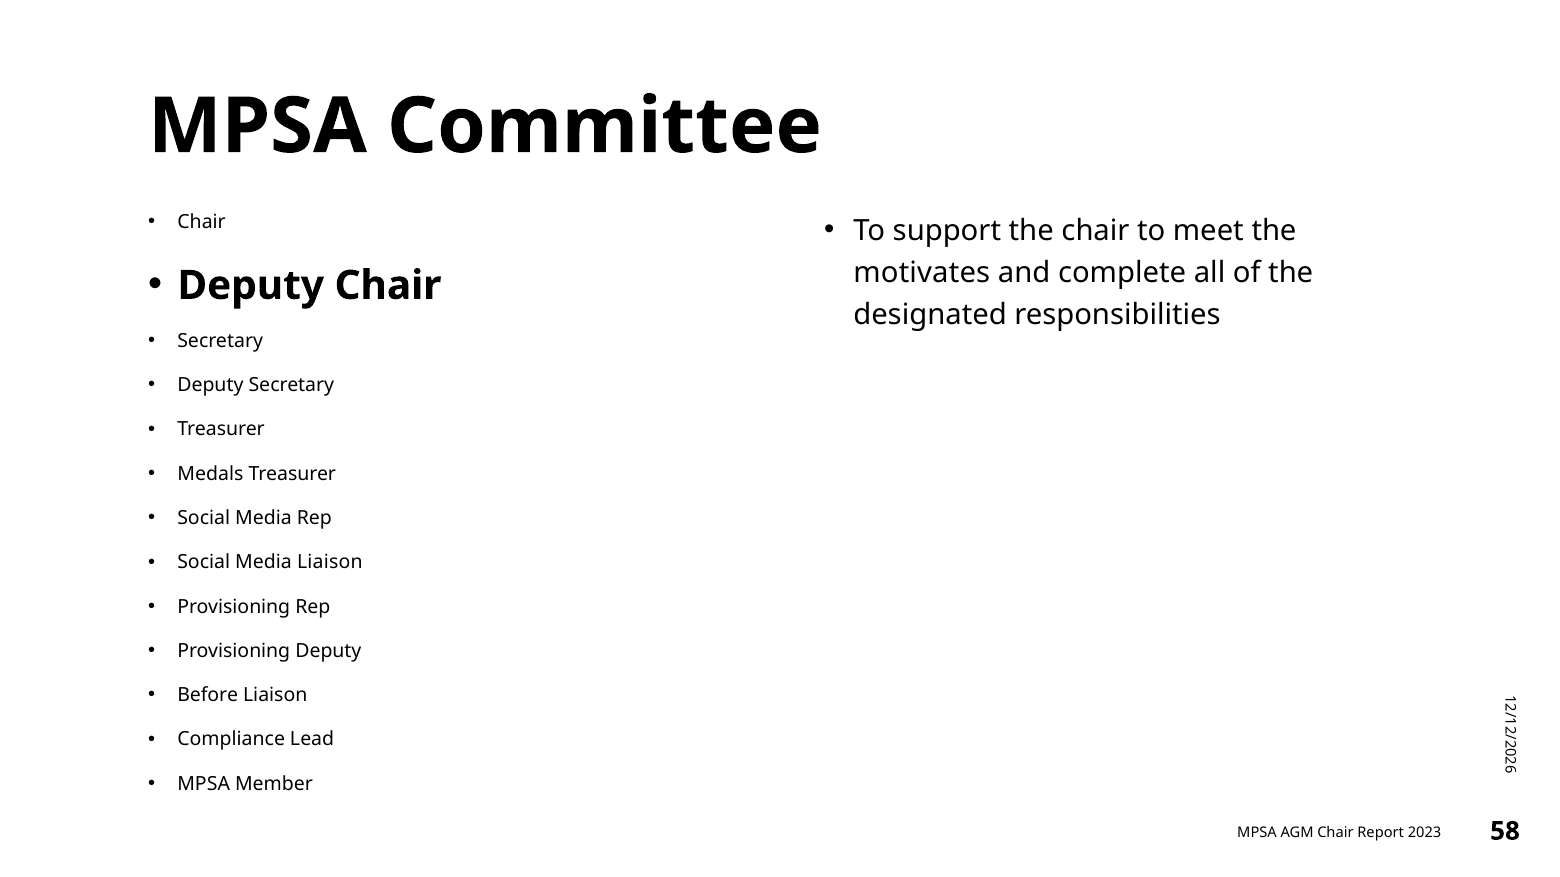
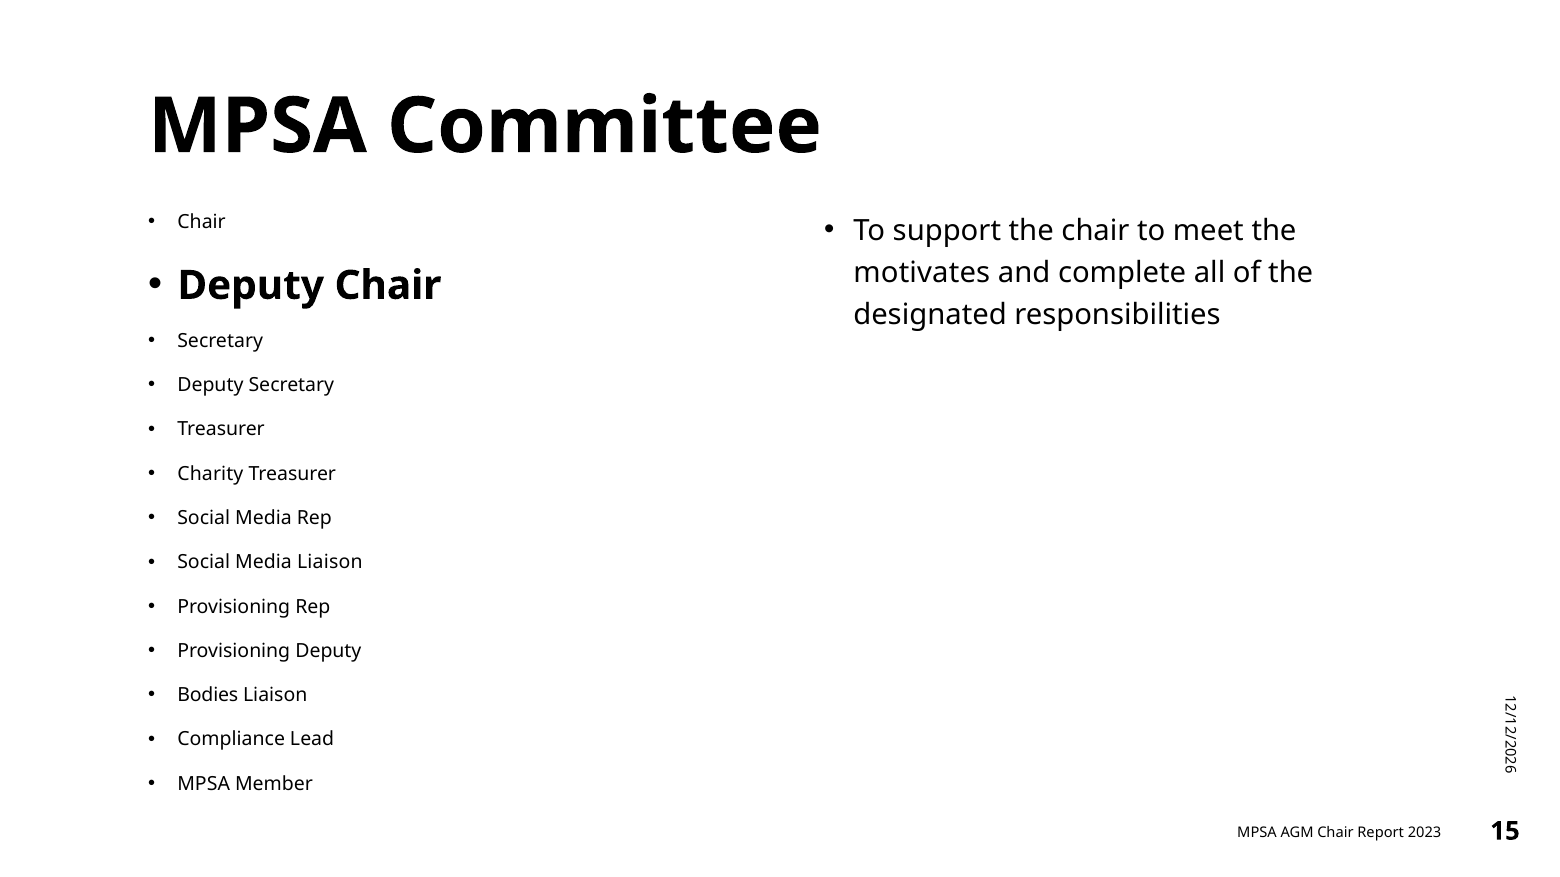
Medals: Medals -> Charity (210, 474)
Before: Before -> Bodies (208, 696)
58: 58 -> 15 (1505, 832)
